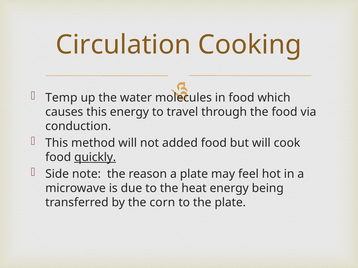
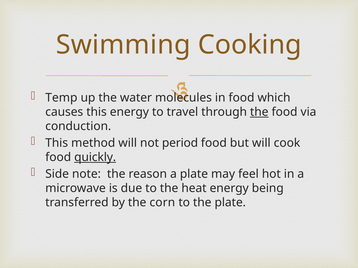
Circulation: Circulation -> Swimming (123, 45)
the underline: none -> present (259, 112)
added: added -> period (180, 143)
